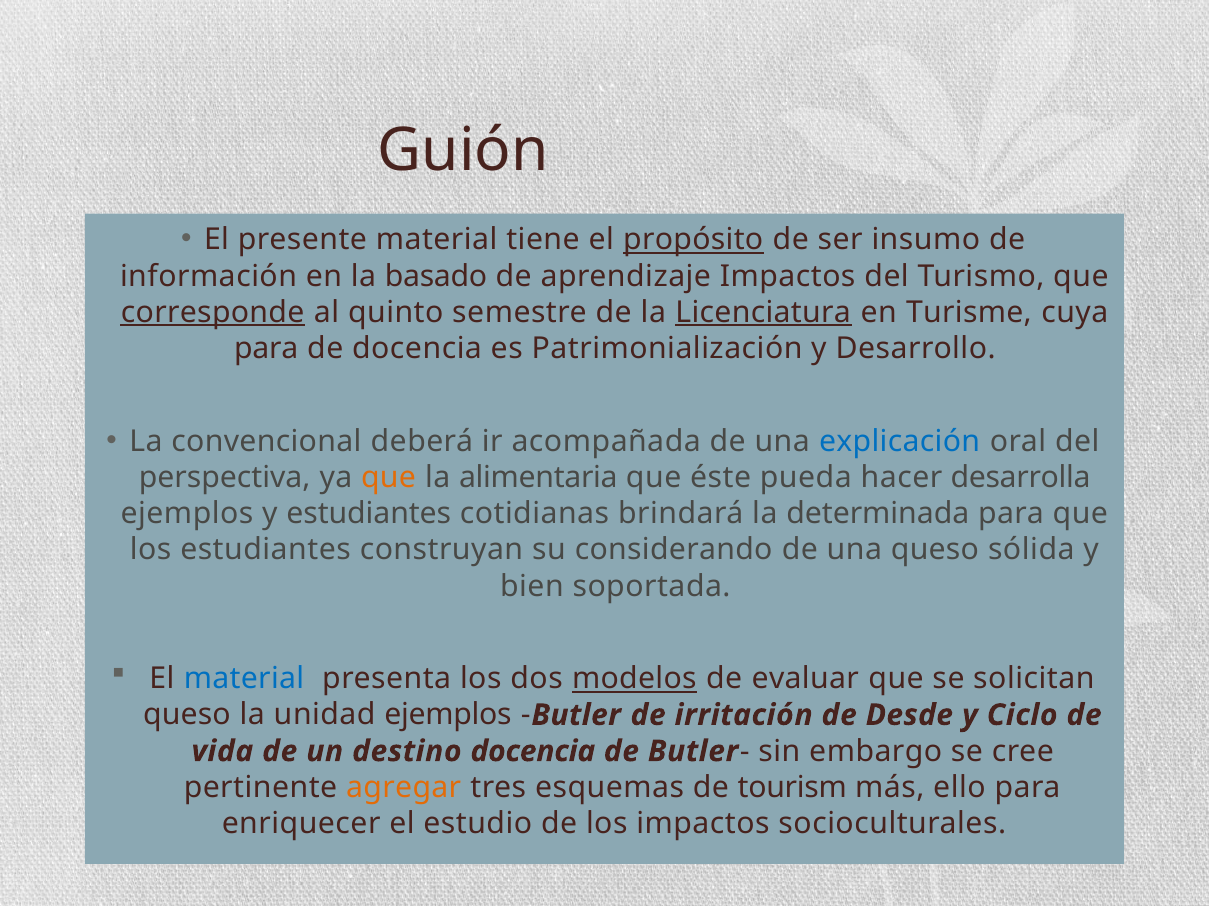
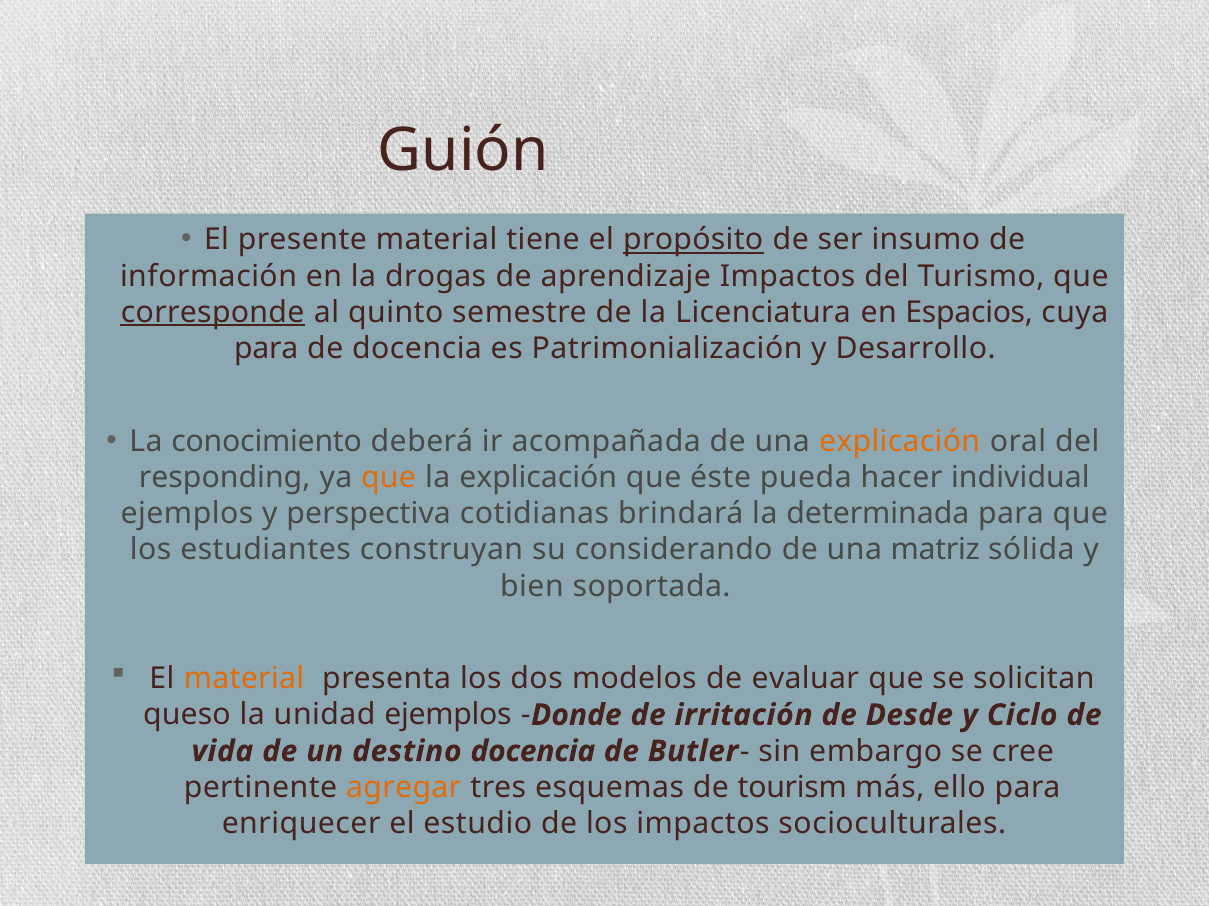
basado: basado -> drogas (436, 276)
Licenciatura underline: present -> none (763, 313)
Turisme: Turisme -> Espacios (969, 313)
convencional: convencional -> conocimiento (267, 442)
explicación colour: blue -> orange (900, 442)
perspectiva: perspectiva -> responding (225, 478)
la alimentaria: alimentaria -> explicación (538, 478)
desarrolla: desarrolla -> individual (1020, 478)
y estudiantes: estudiantes -> perspectiva (369, 514)
una queso: queso -> matriz (935, 550)
material colour: blue -> orange (244, 679)
modelos underline: present -> none (634, 679)
Butler: Butler -> Donde (576, 716)
